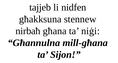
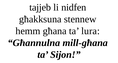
nirbaħ: nirbaħ -> hemm (28, 31)
niġi: niġi -> lura (90, 31)
